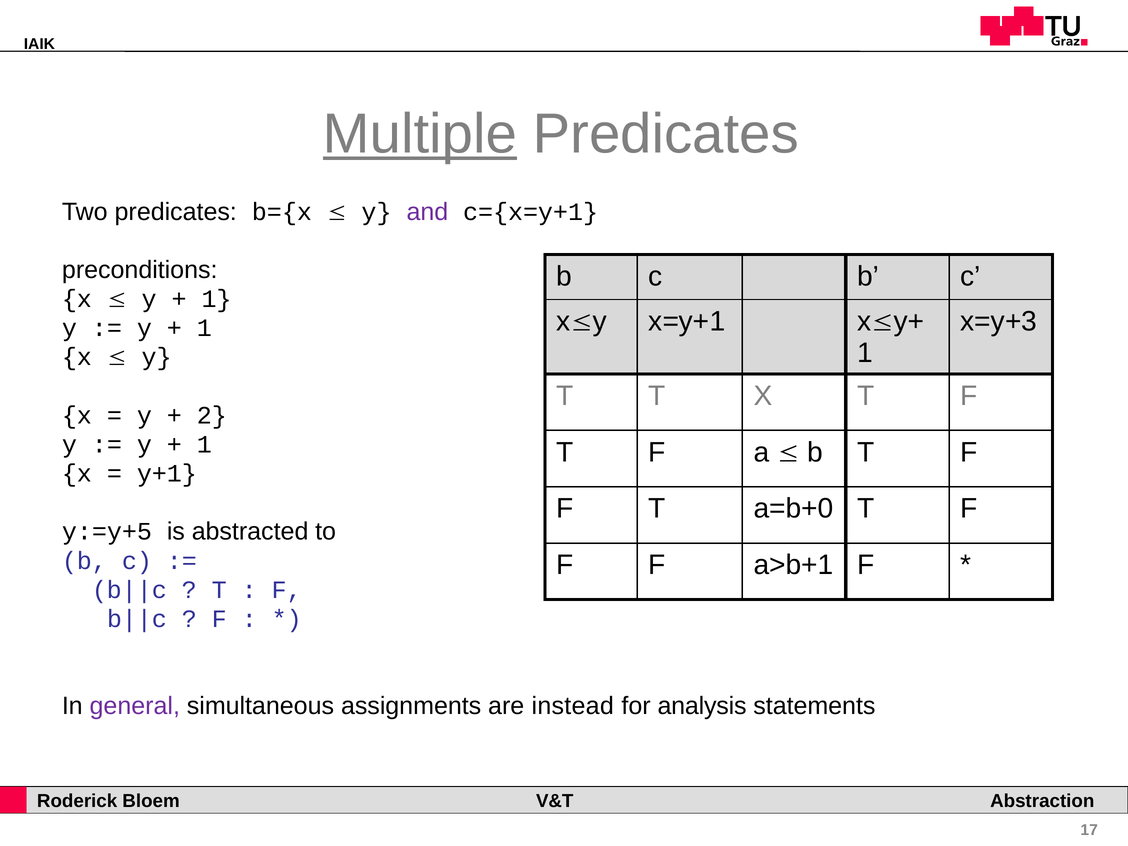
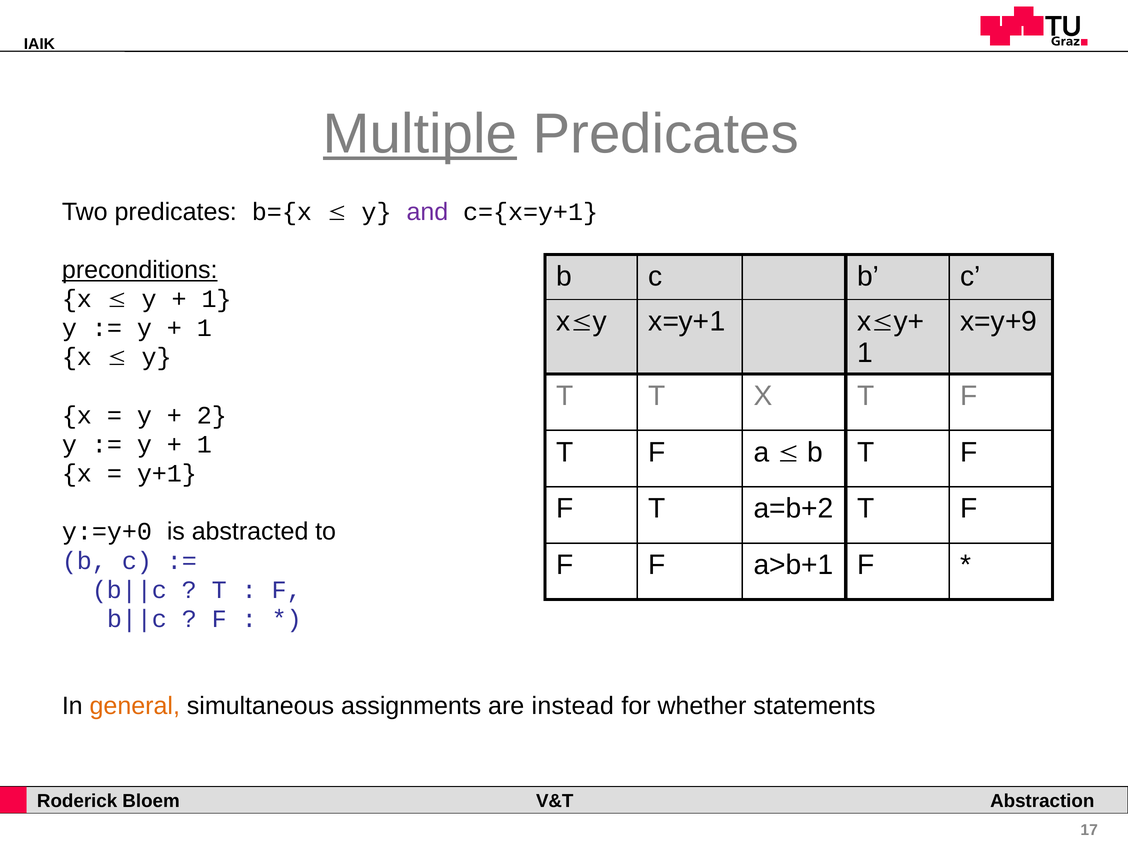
preconditions underline: none -> present (140, 270)
x=y+3: x=y+3 -> x=y+9 (999, 321)
a=b+0: a=b+0 -> a=b+2 (794, 509)
y:=y+5: y:=y+5 -> y:=y+0 (107, 532)
general colour: purple -> orange (135, 706)
analysis: analysis -> whether (702, 706)
